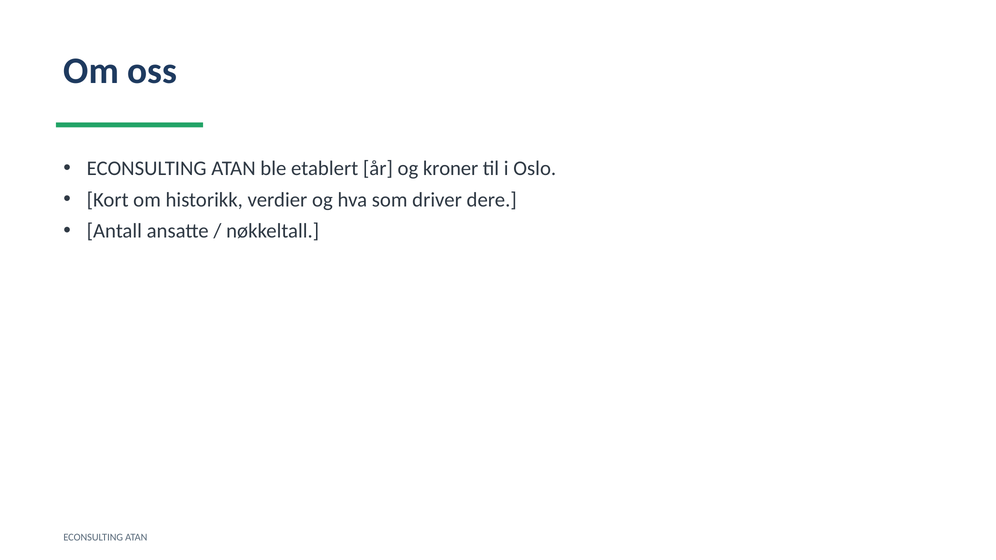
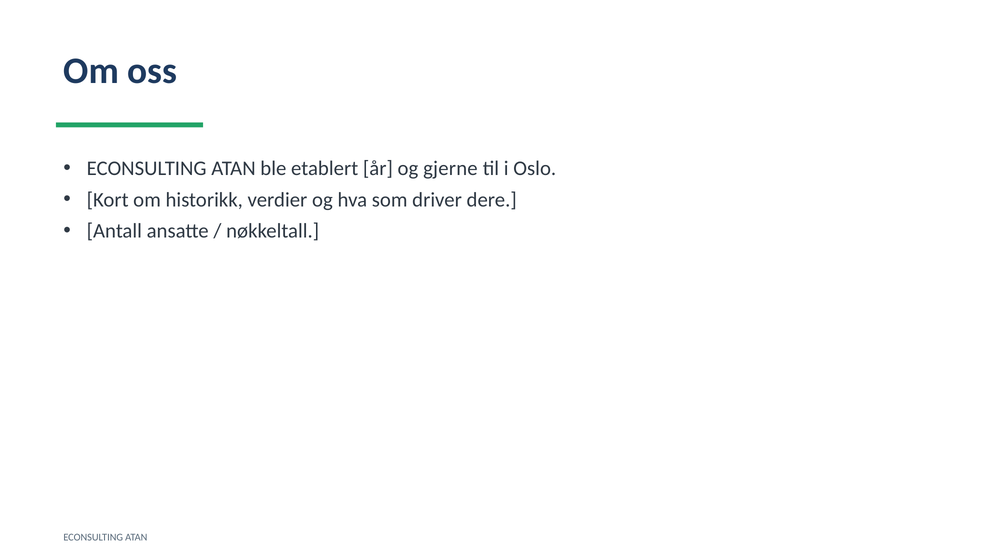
kroner: kroner -> gjerne (450, 169)
